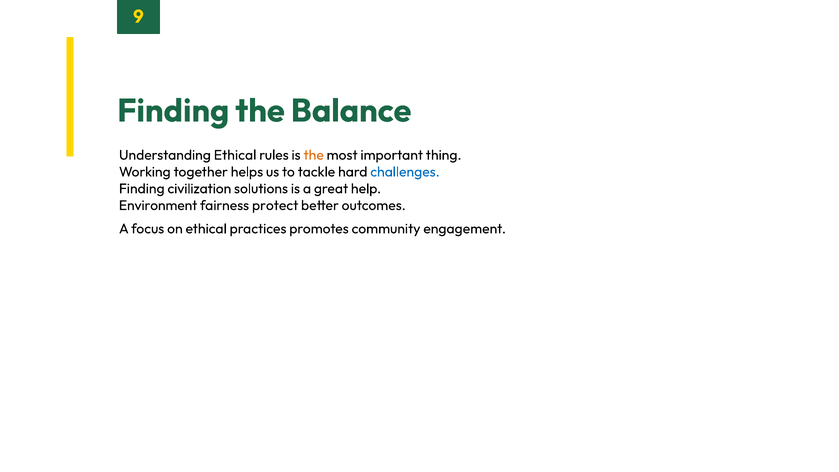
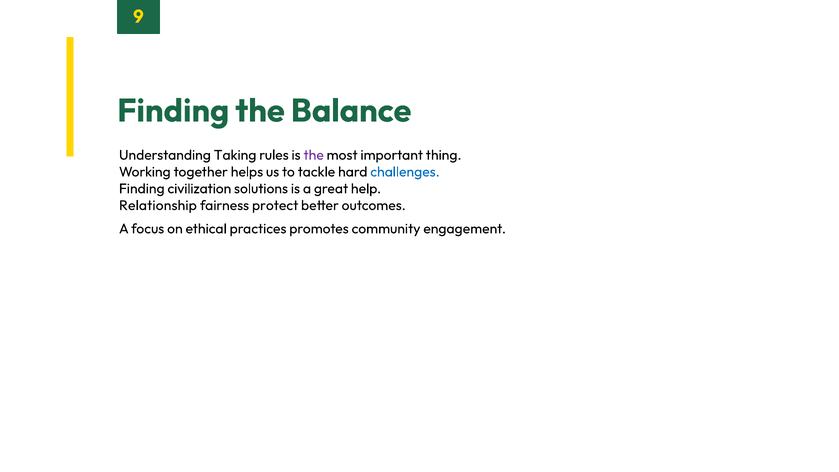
Understanding Ethical: Ethical -> Taking (235, 155)
the colour: orange -> purple (314, 155)
Environment: Environment -> Relationship (158, 205)
